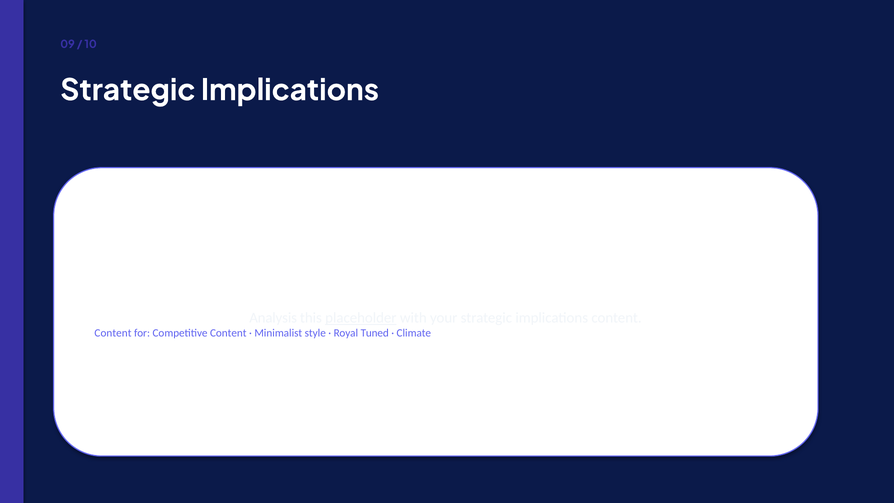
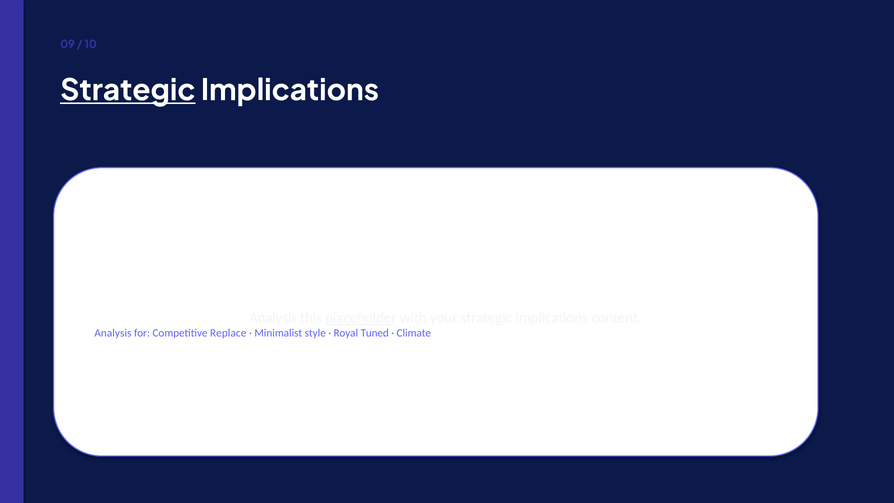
Strategic underline: none -> present (128, 90)
Content: Content -> Analysis (113, 333)
Competitive Content: Content -> Replace (228, 333)
